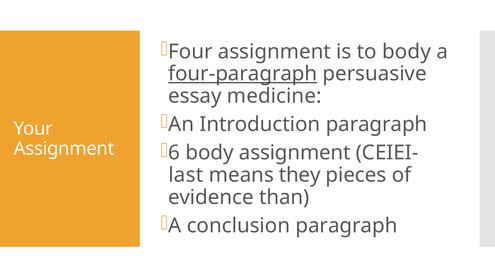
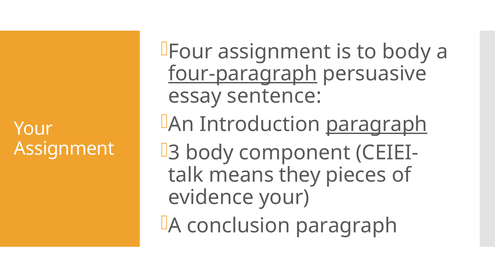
medicine: medicine -> sentence (274, 96)
paragraph underline: none -> present (377, 125)
6: 6 -> 3 (174, 153)
body assignment: assignment -> component (295, 153)
last: last -> talk (186, 175)
evidence than: than -> your (284, 198)
